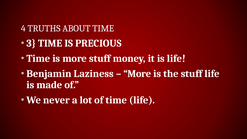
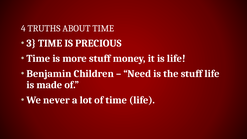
Laziness: Laziness -> Children (94, 74)
More: More -> Need (137, 74)
